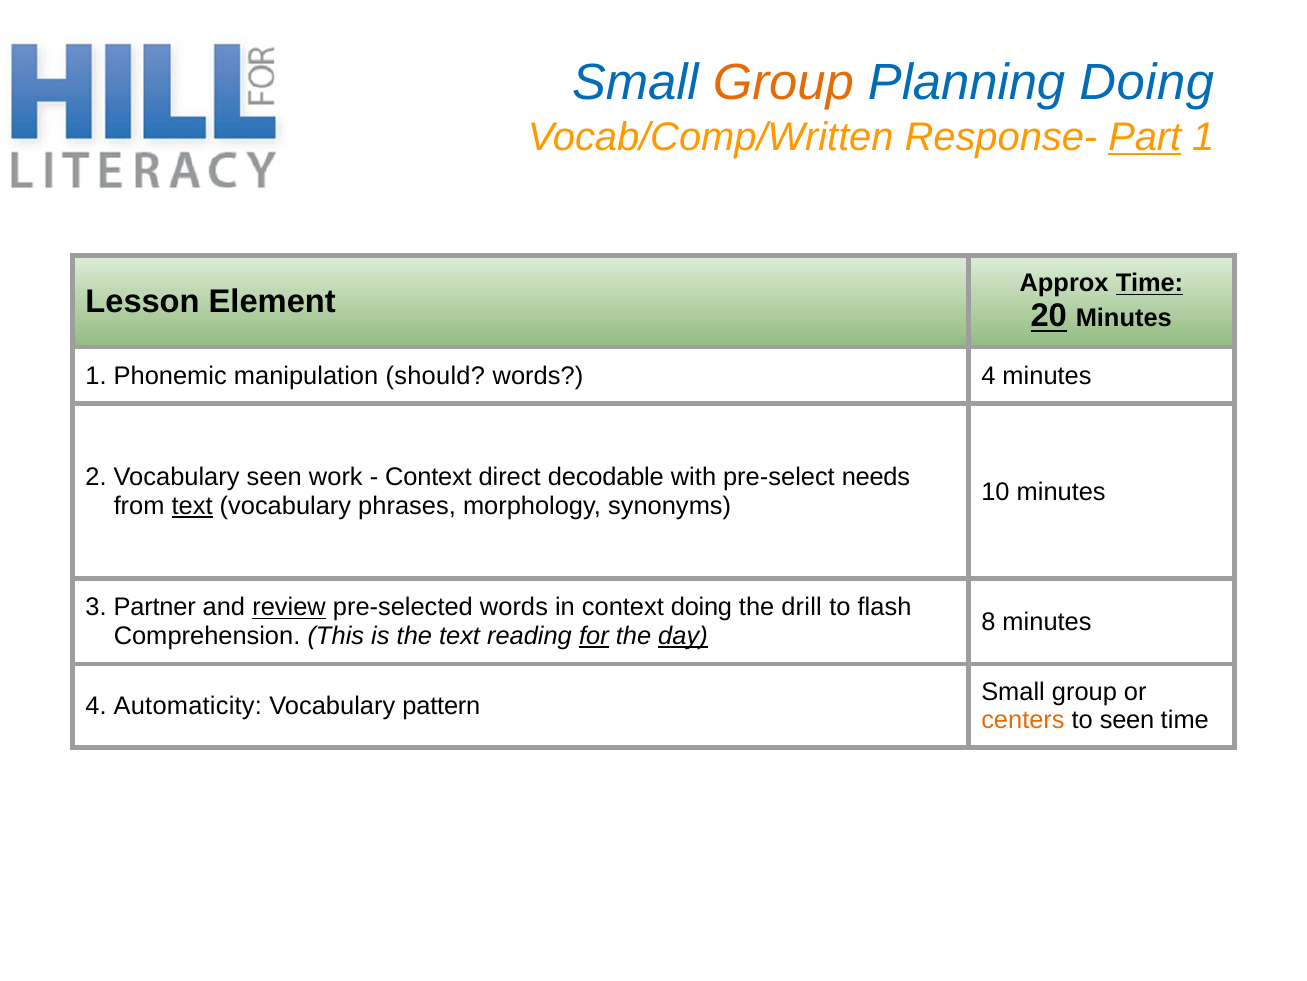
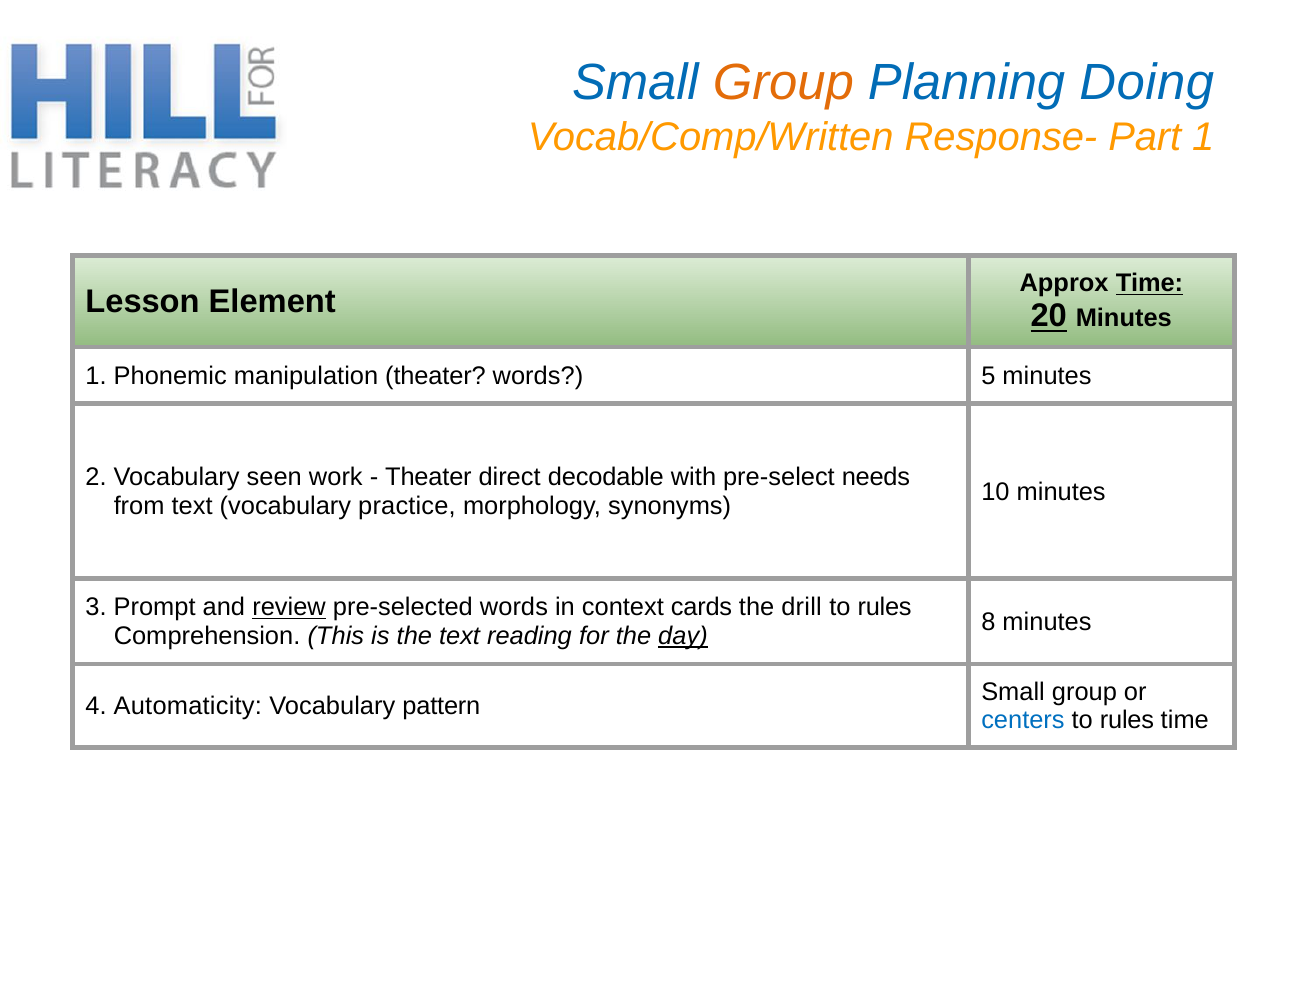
Part underline: present -> none (1145, 137)
manipulation should: should -> theater (435, 375)
words 4: 4 -> 5 (988, 375)
Context: Context -> Theater (428, 477)
text underline: present -> none (192, 506)
phrases: phrases -> practice (407, 506)
Partner: Partner -> Prompt (155, 607)
context doing: doing -> cards (702, 607)
flash: flash -> rules (885, 607)
for underline: present -> none (594, 636)
centers colour: orange -> blue (1023, 720)
seen: seen -> rules (1127, 720)
